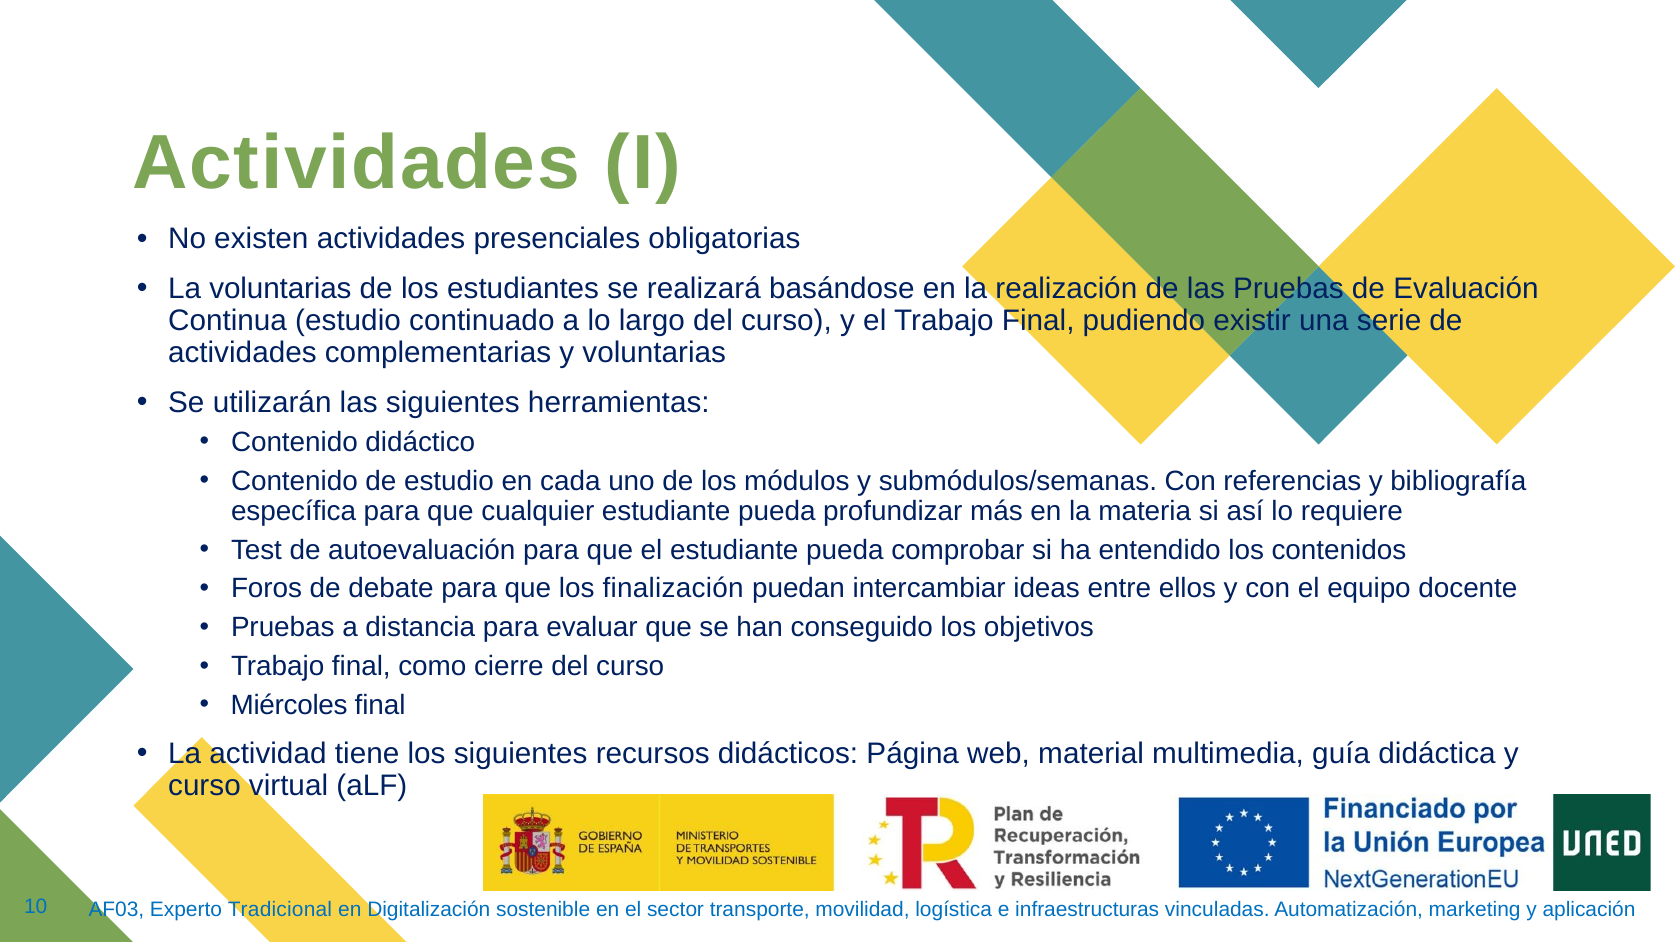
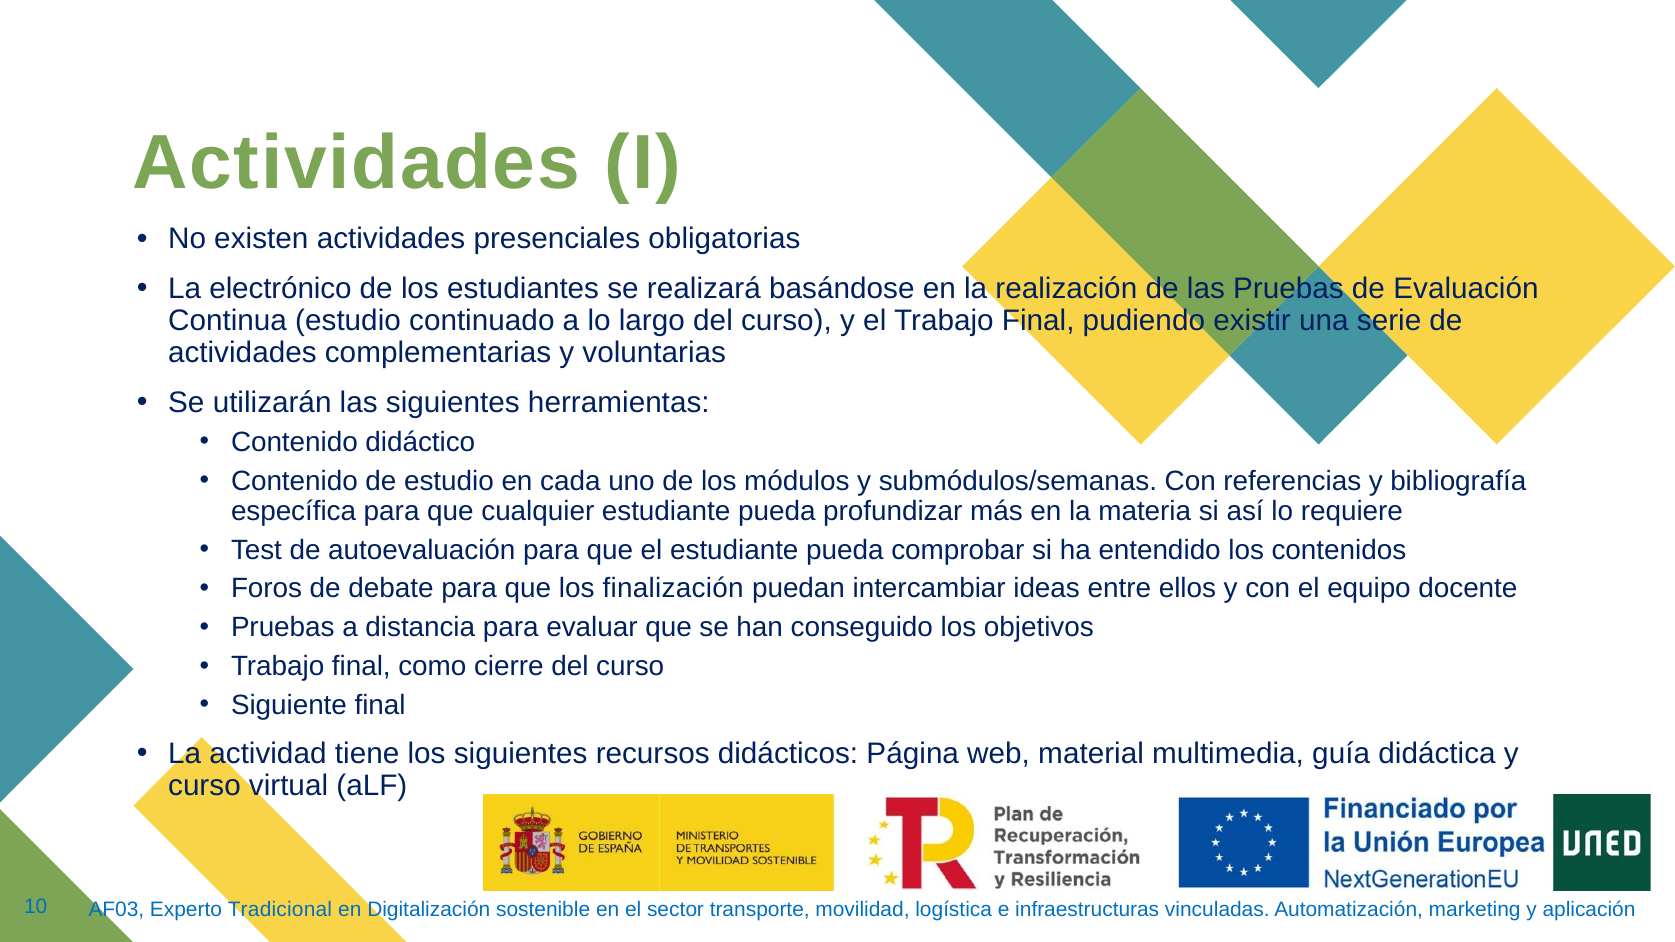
La voluntarias: voluntarias -> electrónico (280, 289)
Miércoles: Miércoles -> Siguiente (289, 705)
